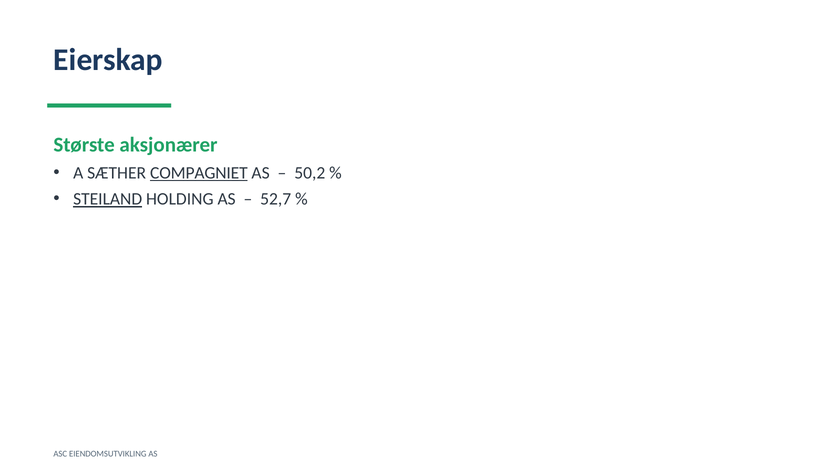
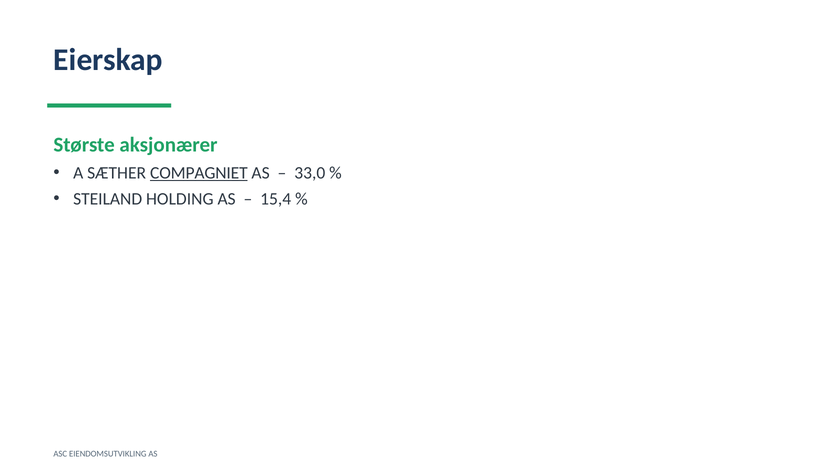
50,2: 50,2 -> 33,0 (310, 173)
STEILAND underline: present -> none (108, 199)
52,7: 52,7 -> 15,4 (276, 199)
